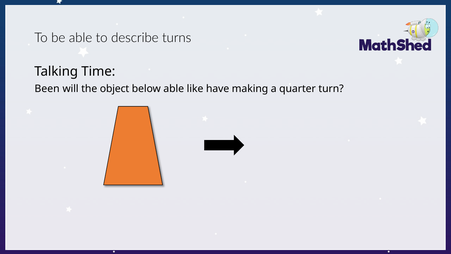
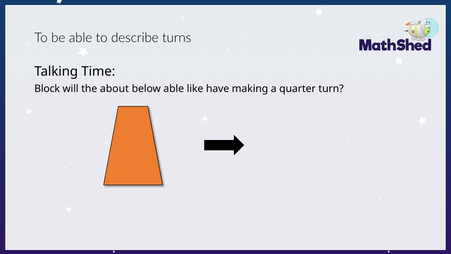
Been: Been -> Block (47, 89)
object: object -> about (114, 89)
